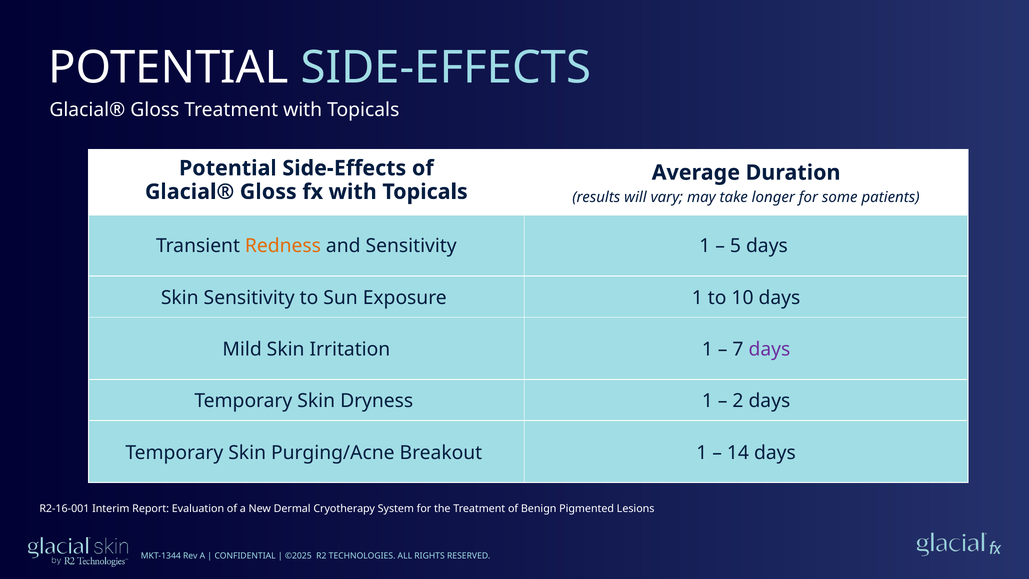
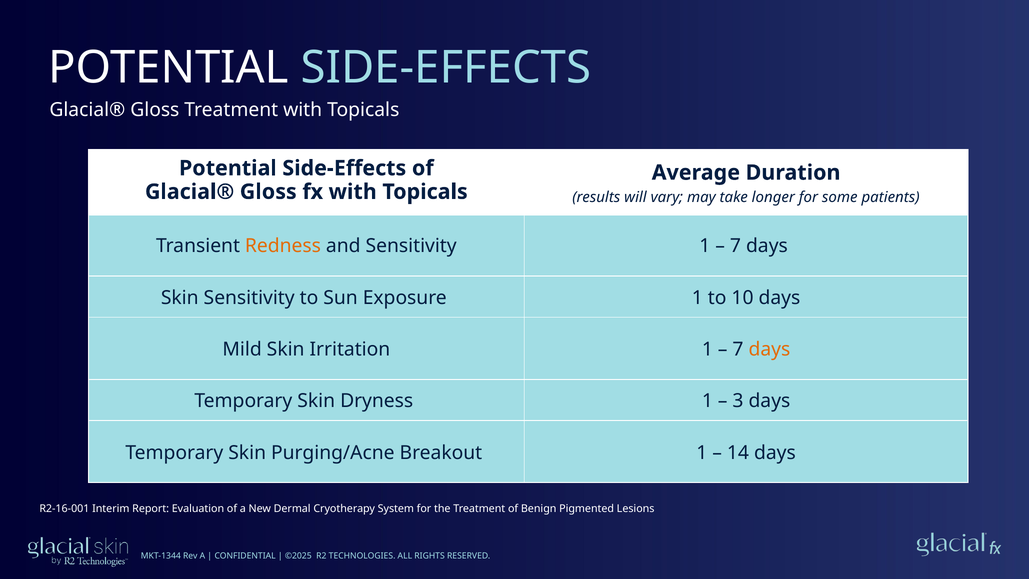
5: 5 -> 7 (735, 246)
days colour: purple -> orange (769, 349)
2: 2 -> 3 (738, 401)
